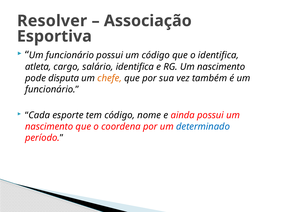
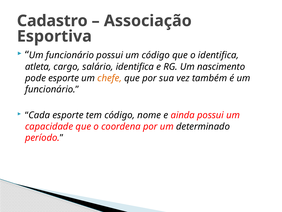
Resolver: Resolver -> Cadastro (52, 21)
pode disputa: disputa -> esporte (64, 78)
nascimento: nascimento -> capacidade (49, 126)
determinado colour: blue -> black (203, 126)
